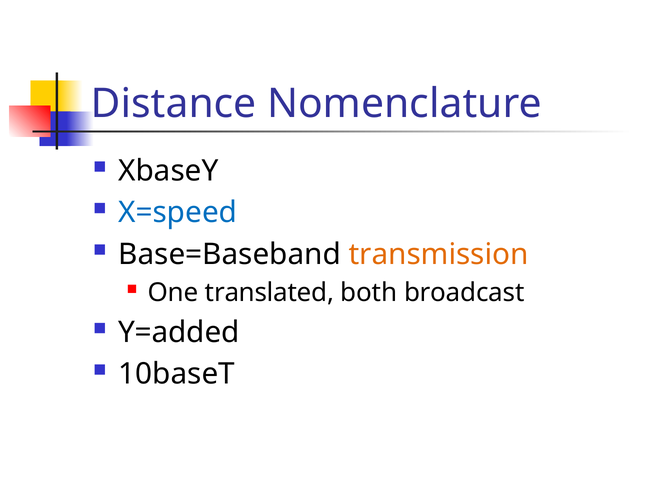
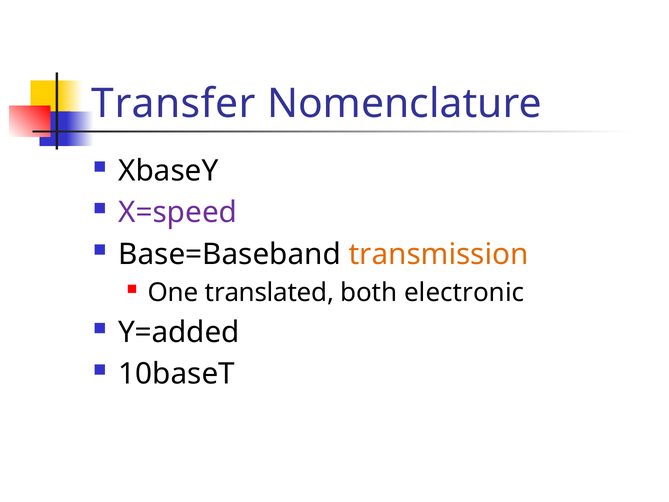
Distance: Distance -> Transfer (174, 104)
X=speed colour: blue -> purple (178, 213)
broadcast: broadcast -> electronic (464, 293)
